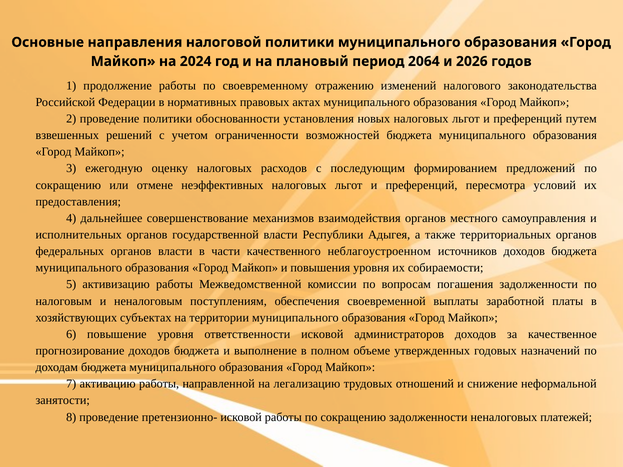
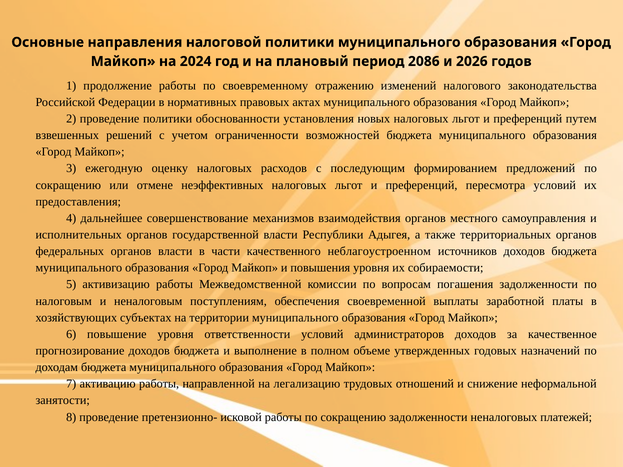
2064: 2064 -> 2086 (424, 61)
ответственности исковой: исковой -> условий (322, 334)
